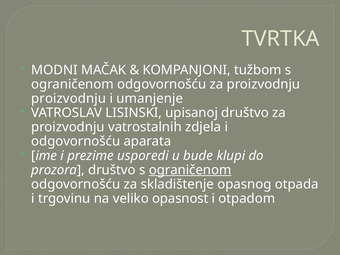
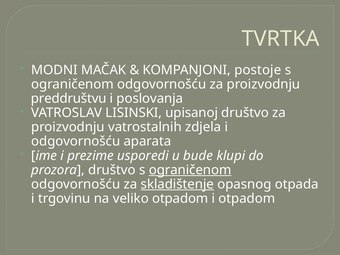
tužbom: tužbom -> postoje (258, 70)
proizvodnju: proizvodnju -> preddruštvu (69, 99)
umanjenje: umanjenje -> poslovanja (150, 99)
skladištenje underline: none -> present (177, 184)
veliko opasnost: opasnost -> otpadom (180, 198)
